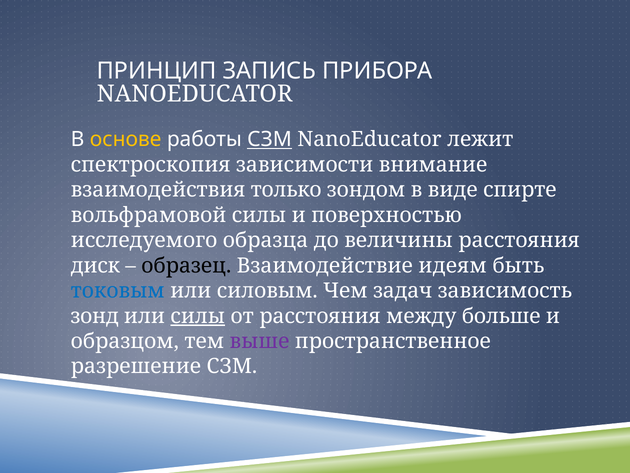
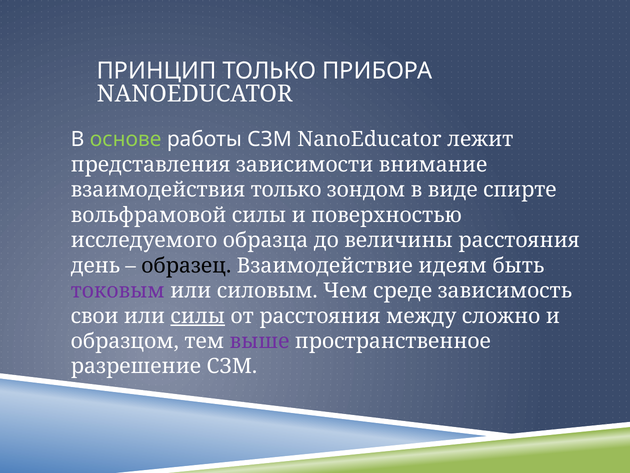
ПРИНЦИП ЗАПИСЬ: ЗАПИСЬ -> ТОЛЬКО (269, 71)
основе colour: yellow -> light green (126, 139)
СЗМ underline: present -> none (270, 139)
спектроскопия: спектроскопия -> представления (151, 165)
диск: диск -> день (95, 265)
токовым colour: blue -> purple (118, 291)
задач: задач -> среде (403, 291)
зонд: зонд -> свои (95, 316)
больше: больше -> сложно (501, 316)
